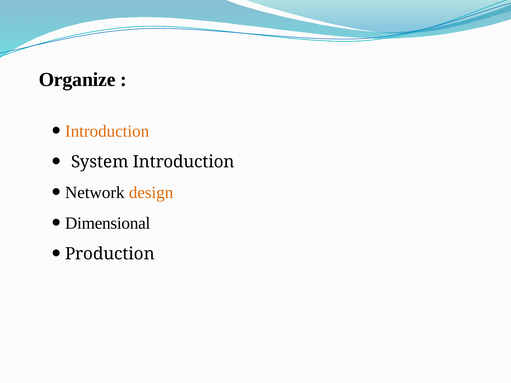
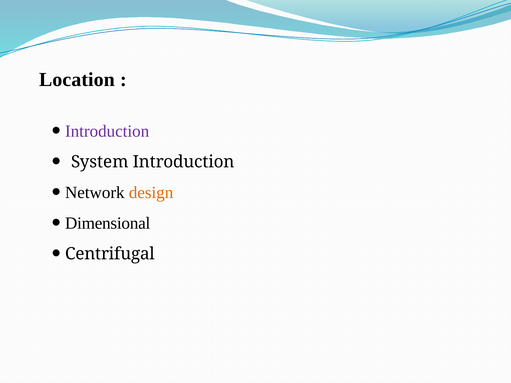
Organize: Organize -> Location (77, 80)
Introduction colour: orange -> purple (107, 131)
Production: Production -> Centrifugal (110, 254)
